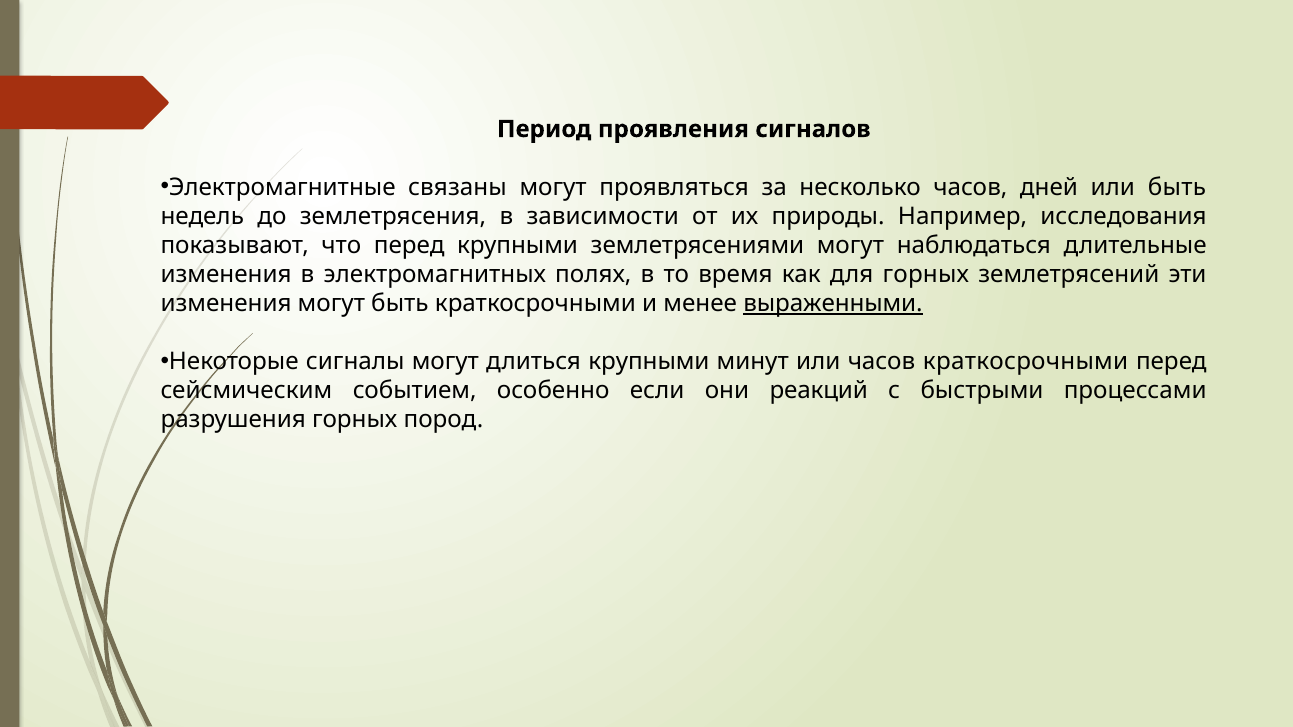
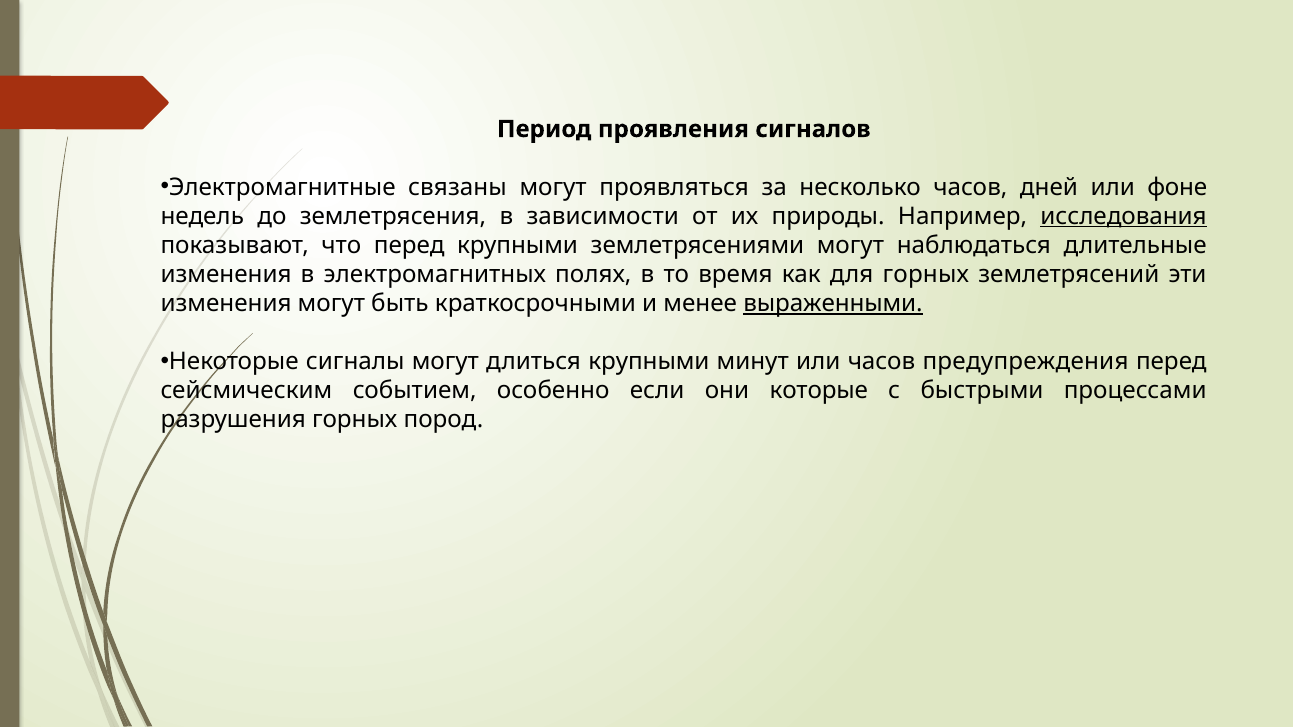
или быть: быть -> фоне (1177, 187)
исследования underline: none -> present (1124, 216)
часов краткосрочными: краткосрочными -> предупреждения (1026, 362)
реакций: реакций -> которые (819, 391)
